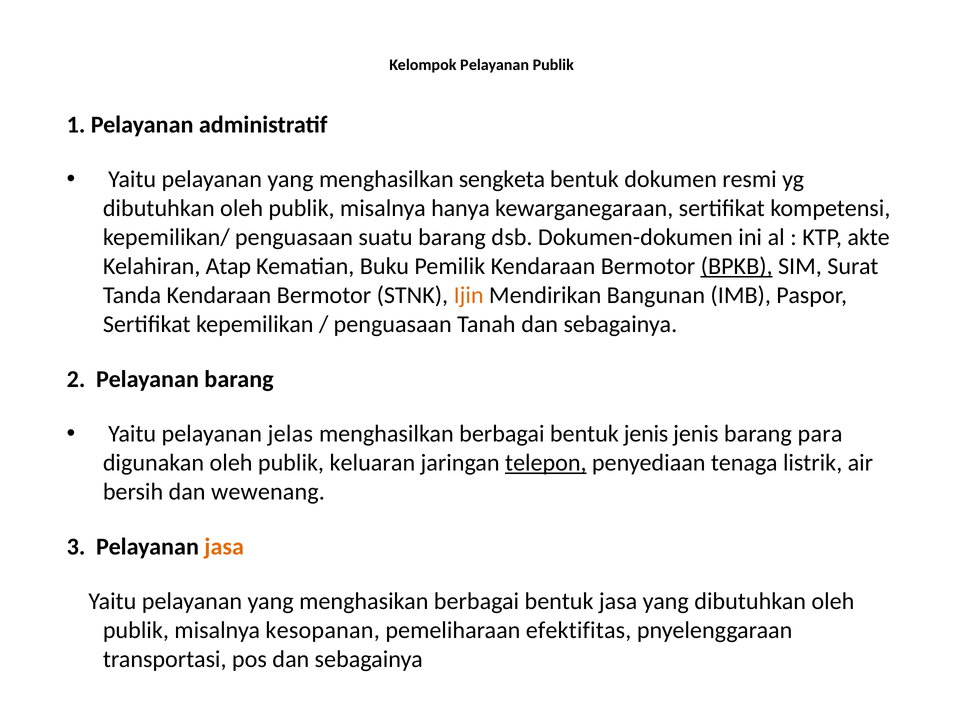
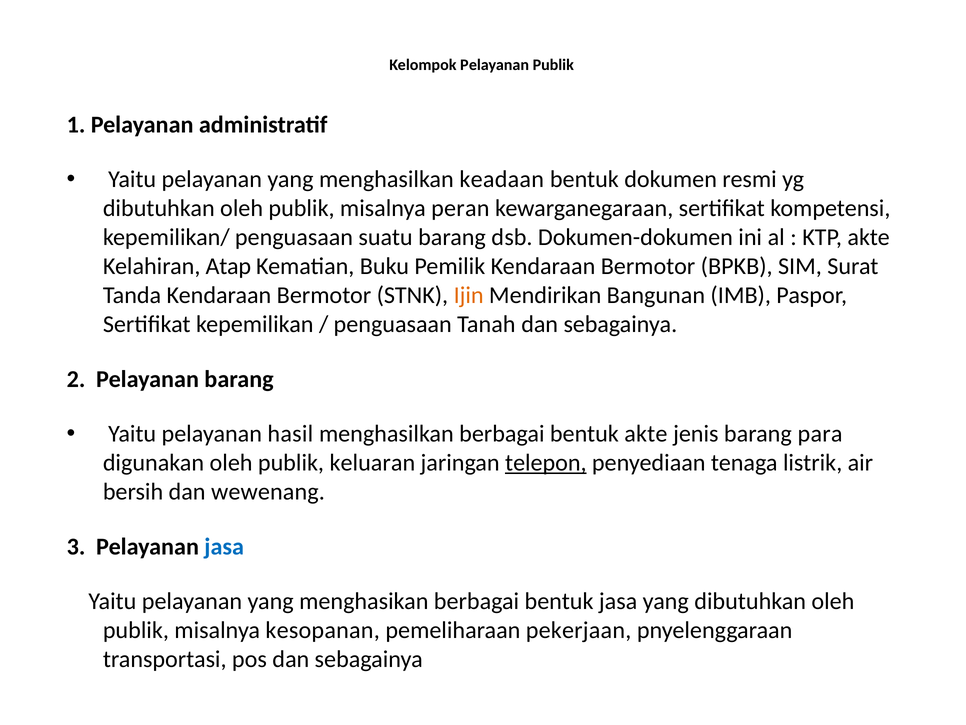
sengketa: sengketa -> keadaan (502, 179)
hanya: hanya -> peran (460, 208)
BPKB underline: present -> none (737, 266)
jelas: jelas -> hasil (290, 434)
bentuk jenis: jenis -> akte (646, 434)
jasa colour: orange -> blue (224, 546)
efektifitas: efektifitas -> pekerjaan (579, 630)
